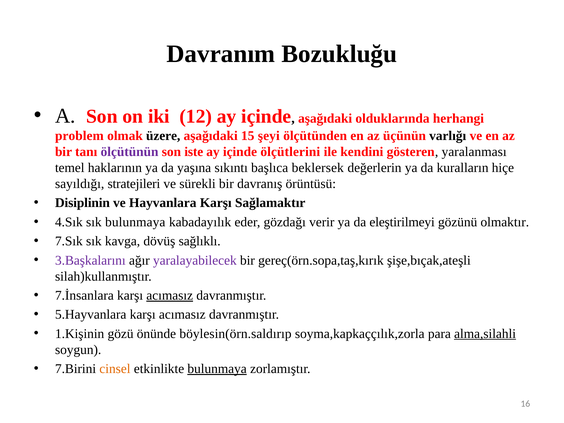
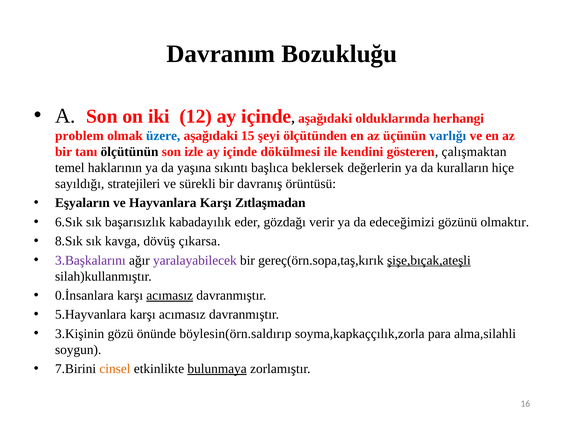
üzere colour: black -> blue (163, 136)
varlığı colour: black -> blue (448, 136)
ölçütünün colour: purple -> black (130, 152)
iste: iste -> izle (194, 152)
ölçütlerini: ölçütlerini -> dökülmesi (290, 152)
yaralanması: yaralanması -> çalışmaktan (474, 152)
Disiplinin: Disiplinin -> Eşyaların (82, 203)
Sağlamaktır: Sağlamaktır -> Zıtlaşmadan (270, 203)
4.Sık: 4.Sık -> 6.Sık (69, 222)
sık bulunmaya: bulunmaya -> başarısızlık (135, 222)
eleştirilmeyi: eleştirilmeyi -> edeceğimizi (402, 222)
7.Sık: 7.Sık -> 8.Sık (69, 241)
sağlıklı: sağlıklı -> çıkarsa (200, 241)
şişe,bıçak,ateşli underline: none -> present (429, 260)
7.İnsanlara: 7.İnsanlara -> 0.İnsanlara (84, 295)
1.Kişinin: 1.Kişinin -> 3.Kişinin (80, 334)
alma,silahli underline: present -> none (485, 334)
